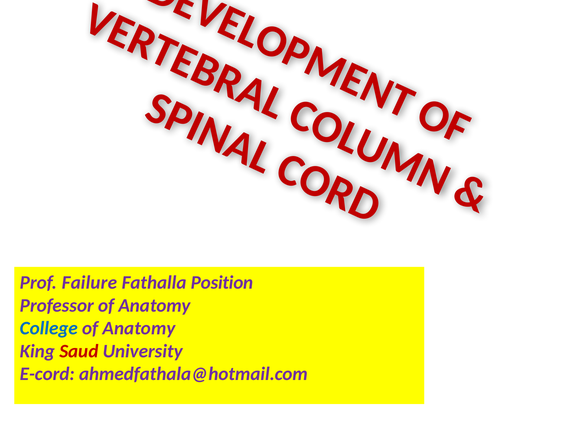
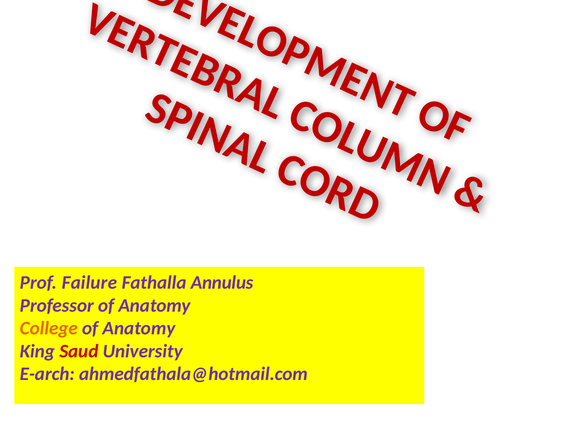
Position: Position -> Annulus (222, 282)
College colour: blue -> orange (49, 328)
E-cord: E-cord -> E-arch (47, 374)
